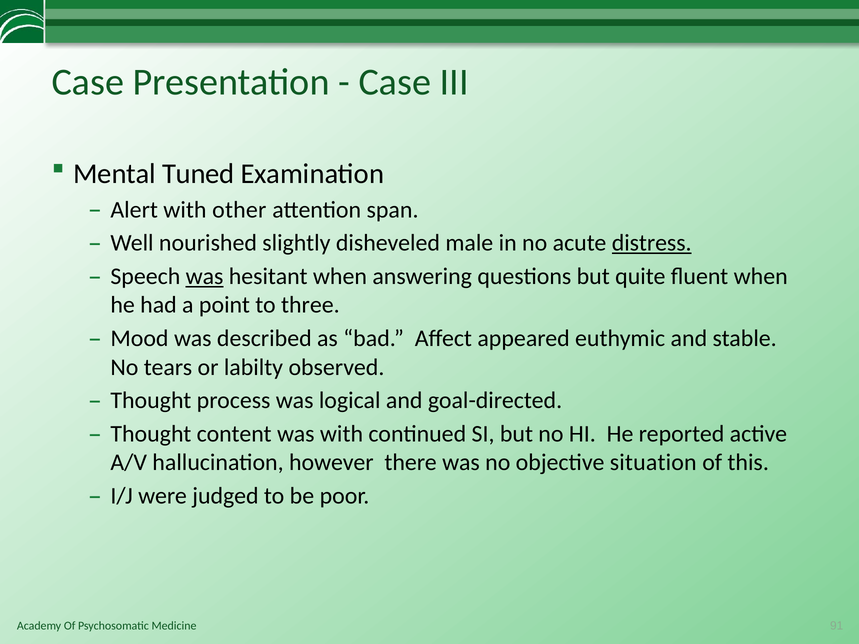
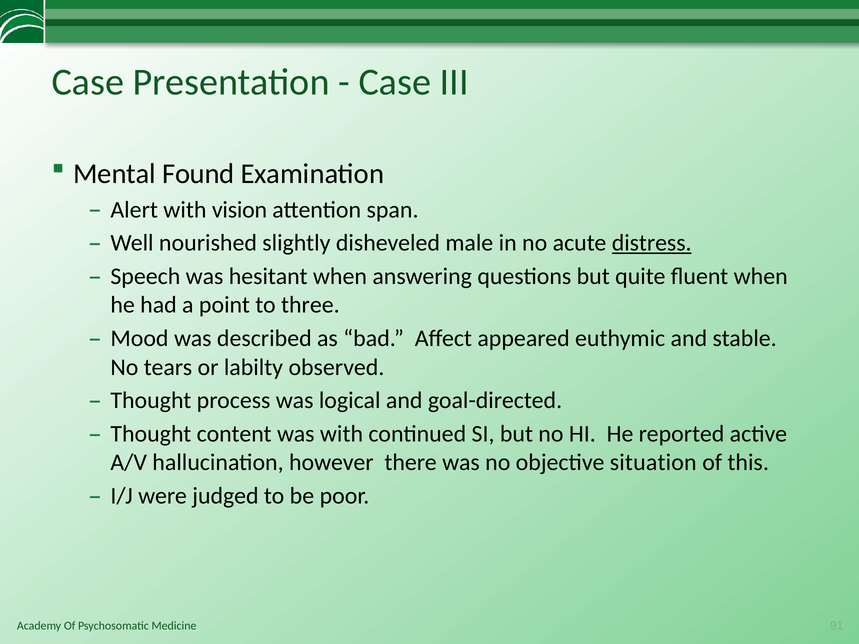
Tuned: Tuned -> Found (198, 174)
other: other -> vision (240, 210)
was underline: present -> none (205, 277)
